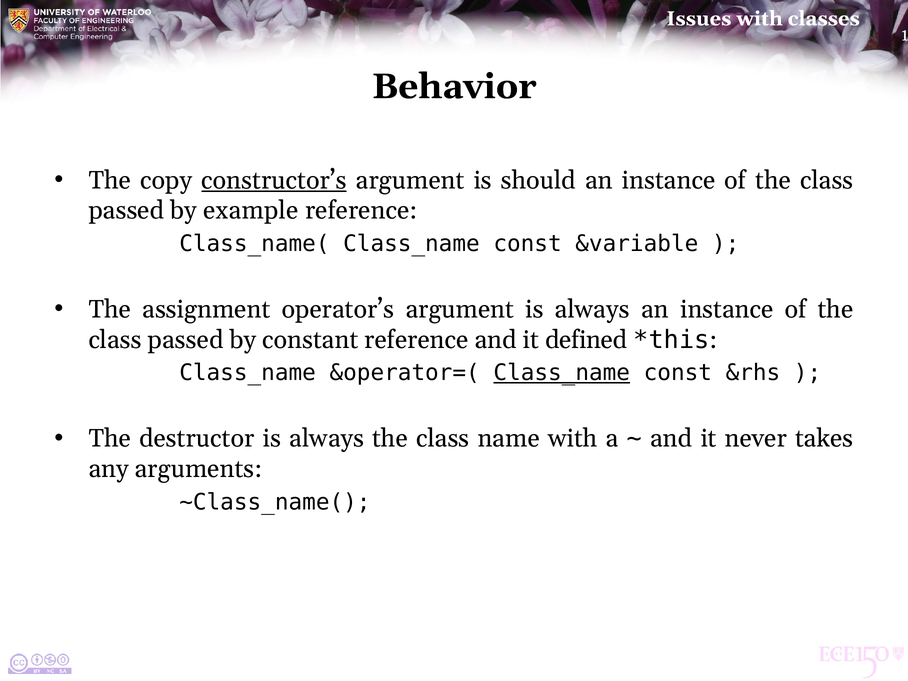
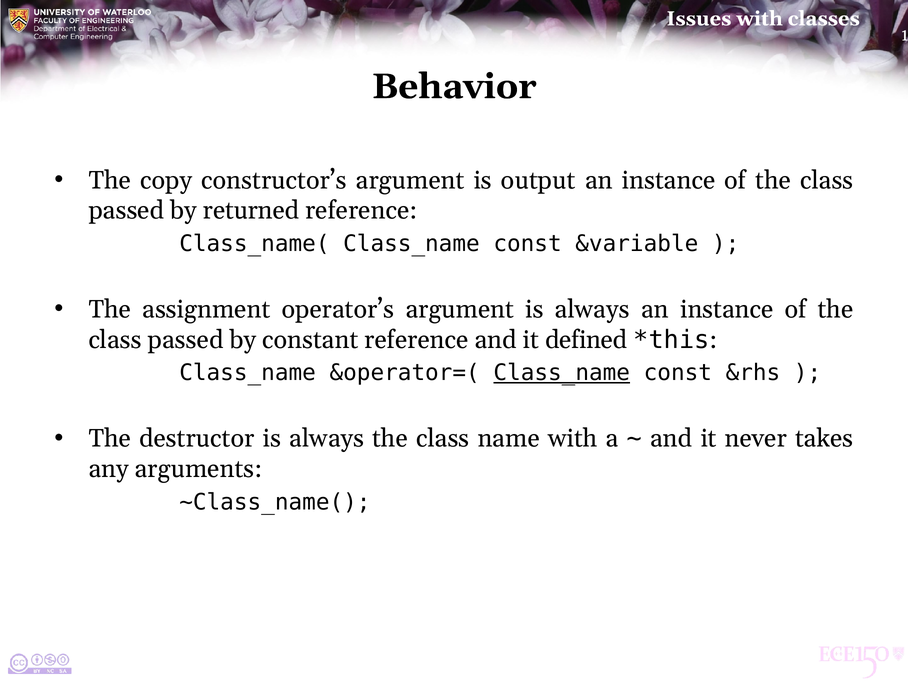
constructor’s underline: present -> none (274, 180)
should: should -> output (538, 180)
example: example -> returned (251, 211)
